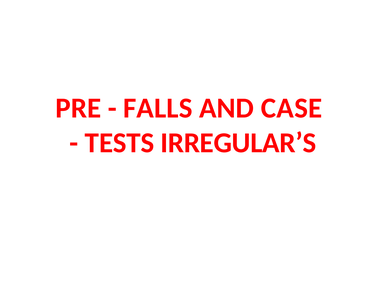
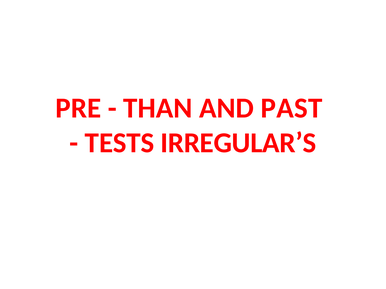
FALLS: FALLS -> THAN (158, 108)
CASE: CASE -> PAST (292, 108)
